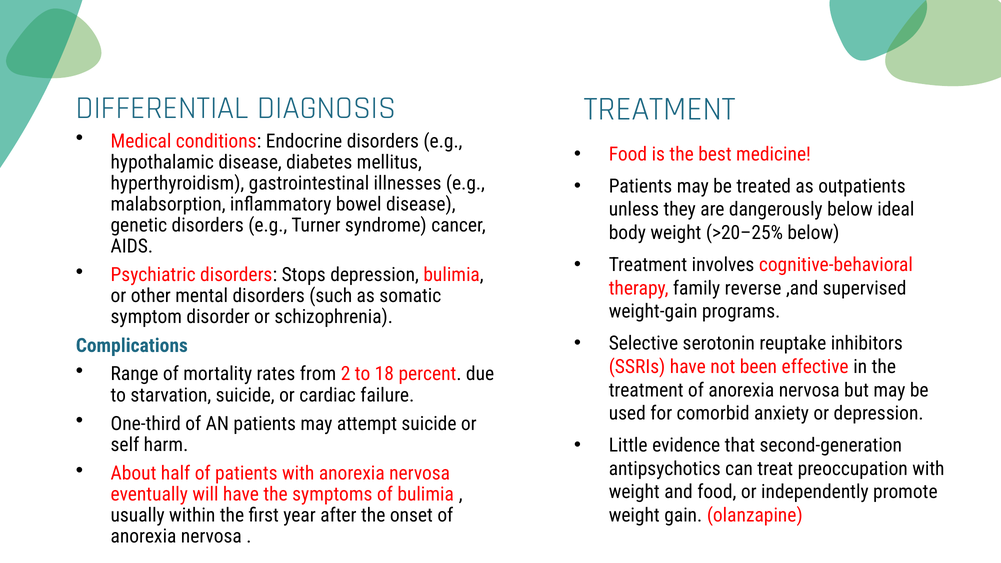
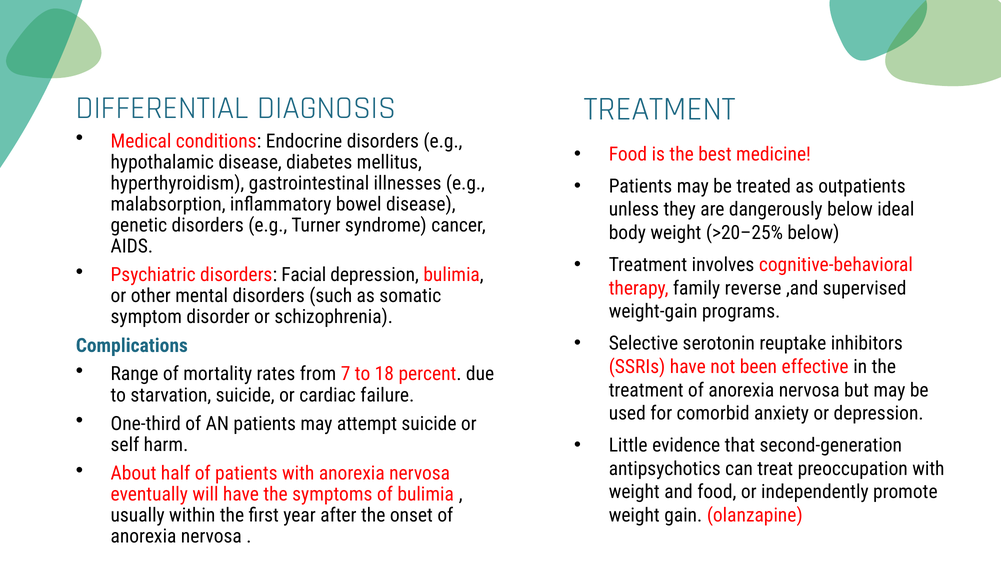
Stops: Stops -> Facial (304, 275)
2: 2 -> 7 (346, 374)
